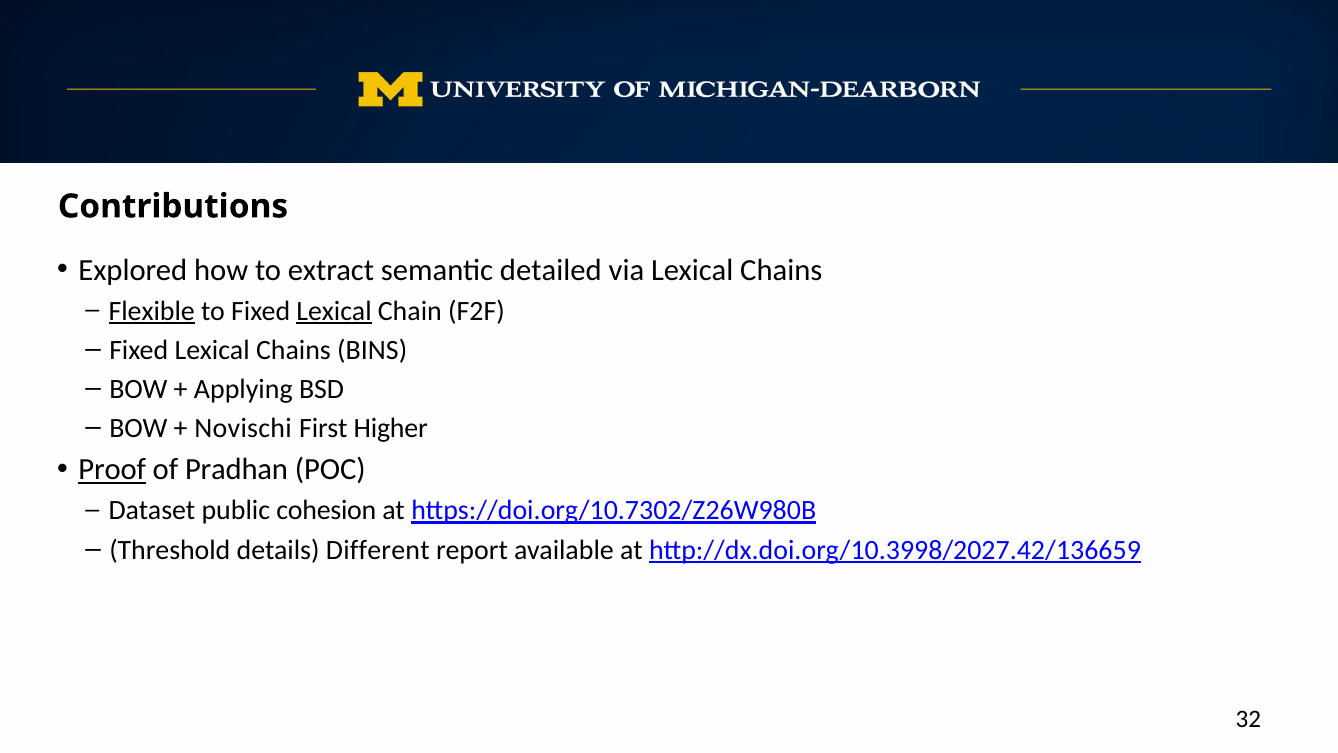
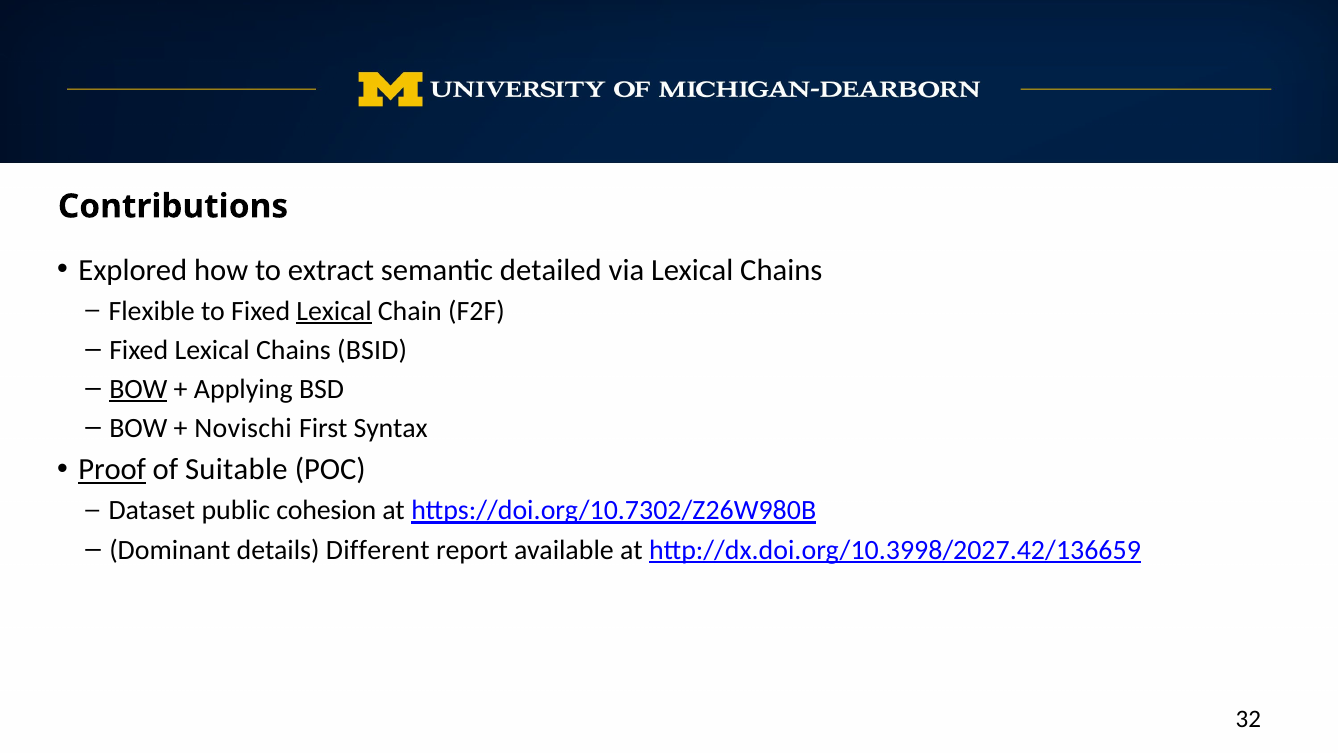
Flexible underline: present -> none (152, 311)
BINS: BINS -> BSID (372, 350)
BOW underline: none -> present (138, 389)
Higher: Higher -> Syntax (391, 428)
Pradhan: Pradhan -> Suitable (236, 469)
Threshold: Threshold -> Dominant (170, 550)
